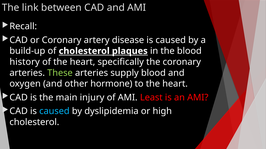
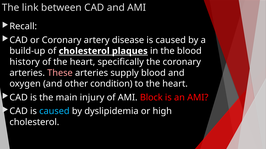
These colour: light green -> pink (60, 73)
hormone: hormone -> condition (111, 84)
Least: Least -> Block (151, 98)
